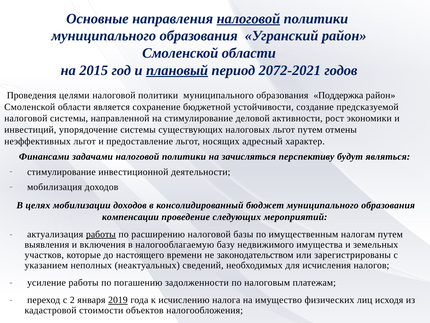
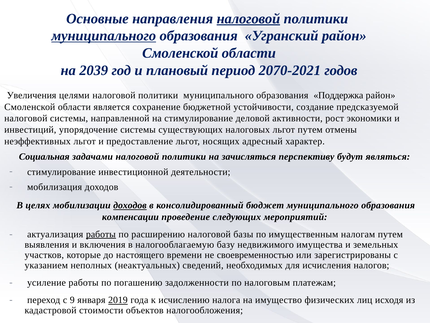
муниципального underline: none -> present (104, 36)
2015: 2015 -> 2039 (94, 70)
плановый underline: present -> none (177, 70)
2072-2021: 2072-2021 -> 2070-2021 (290, 70)
Проведения: Проведения -> Увеличения (32, 95)
Финансами: Финансами -> Социальная (44, 157)
доходов underline: none -> present (130, 205)
законодательством: законодательством -> своевременностью (255, 255)
2: 2 -> 9 (72, 300)
